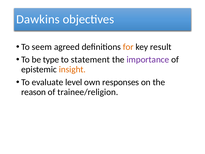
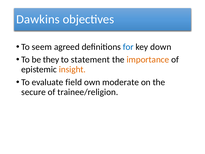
for colour: orange -> blue (128, 47)
result: result -> down (161, 47)
type: type -> they (51, 60)
importance colour: purple -> orange (148, 60)
level: level -> field (74, 82)
responses: responses -> moderate (121, 82)
reason: reason -> secure (33, 92)
